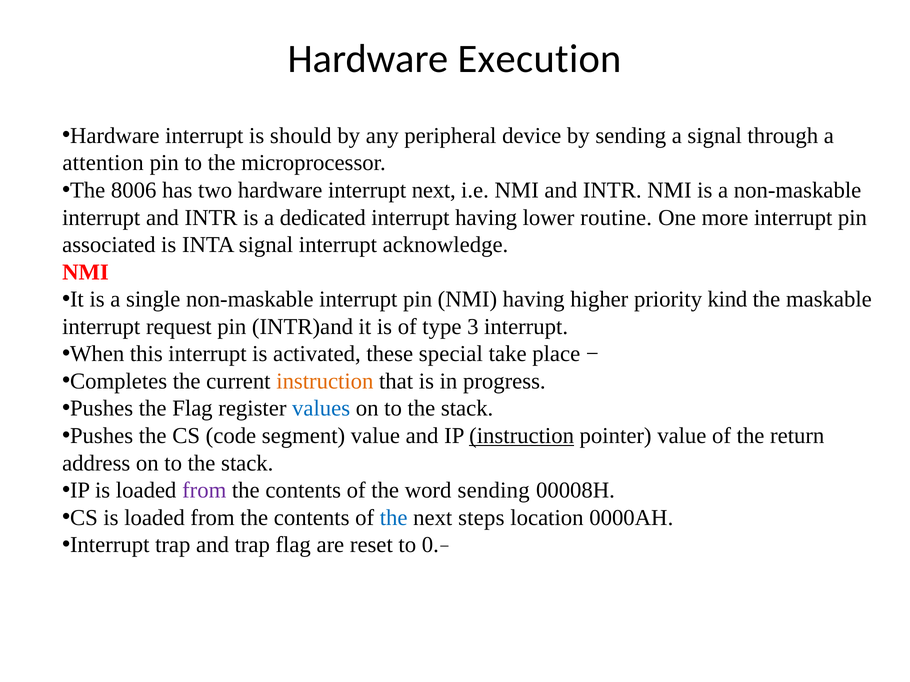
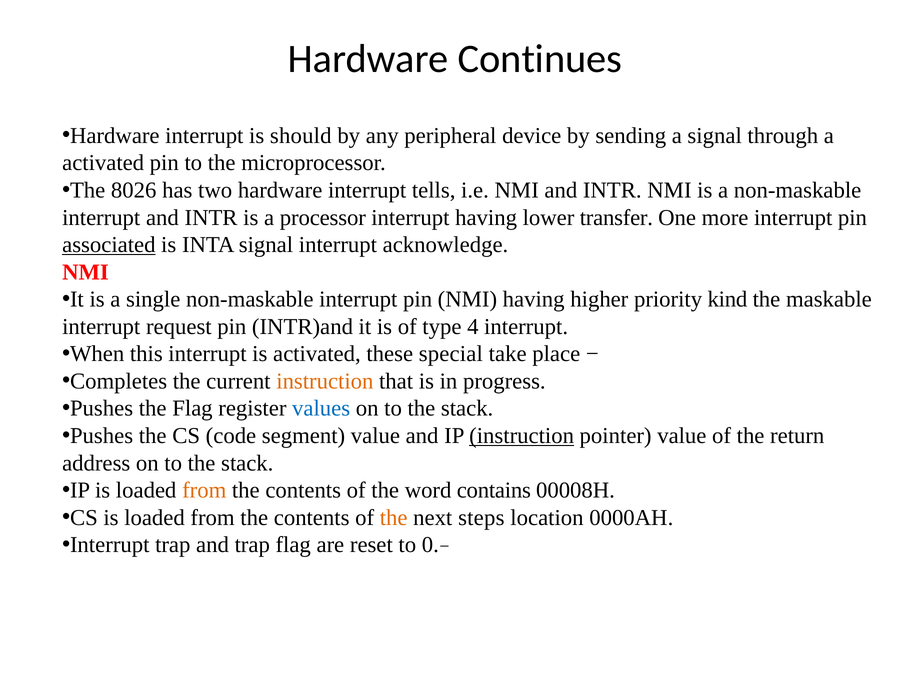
Execution: Execution -> Continues (540, 59)
attention: attention -> activated (103, 163)
8006: 8006 -> 8026 (134, 190)
interrupt next: next -> tells (434, 190)
dedicated: dedicated -> processor (323, 218)
routine: routine -> transfer (616, 218)
associated underline: none -> present (109, 245)
3: 3 -> 4 (473, 327)
from colour: purple -> orange (204, 491)
word sending: sending -> contains (494, 491)
the colour: blue -> orange (394, 518)
